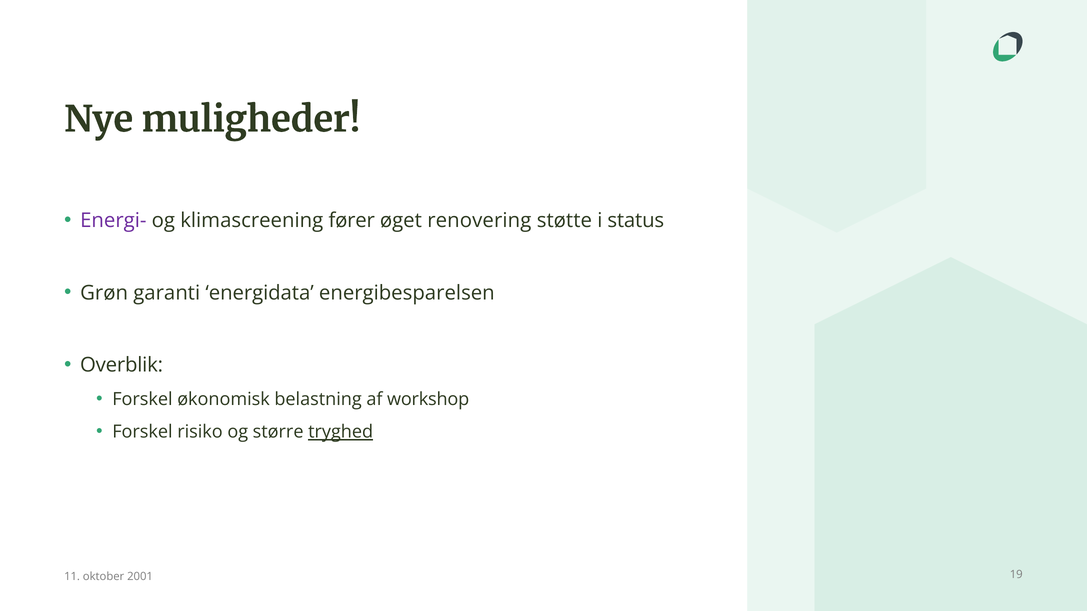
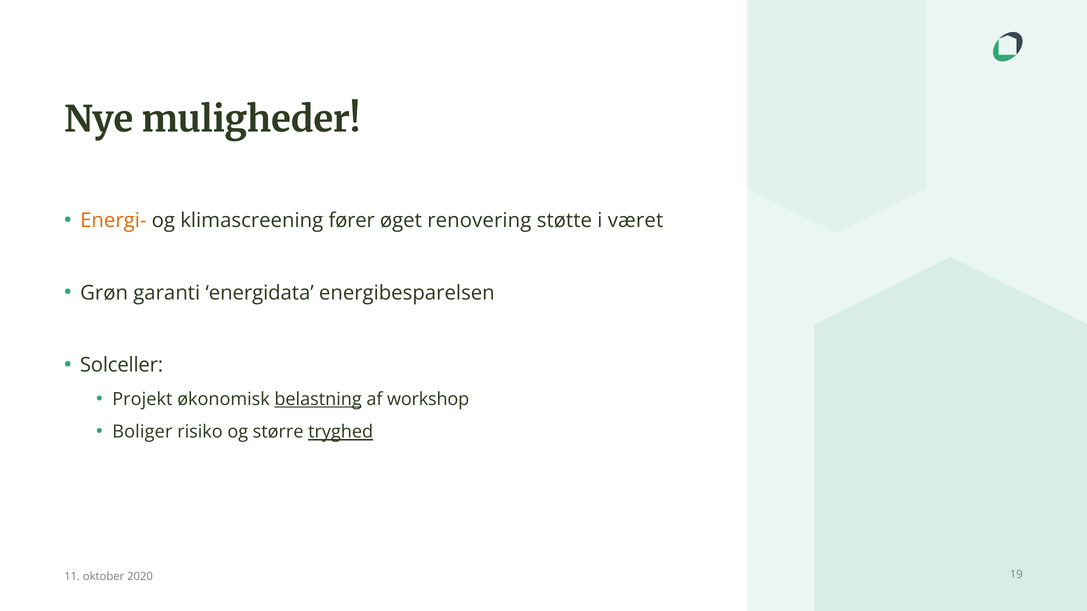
Energi- colour: purple -> orange (113, 221)
status: status -> været (636, 221)
Overblik: Overblik -> Solceller (122, 365)
Forskel: Forskel -> Projekt (142, 399)
belastning underline: none -> present (318, 399)
Forskel: Forskel -> Boliger (142, 432)
2001: 2001 -> 2020 (140, 577)
